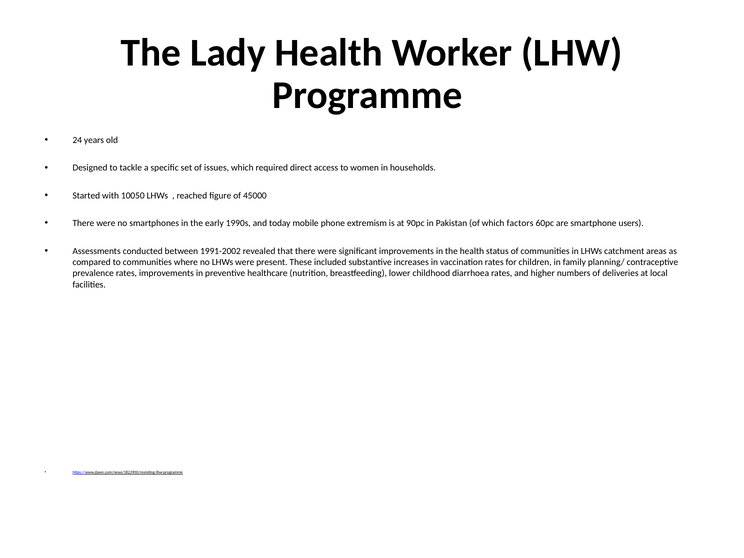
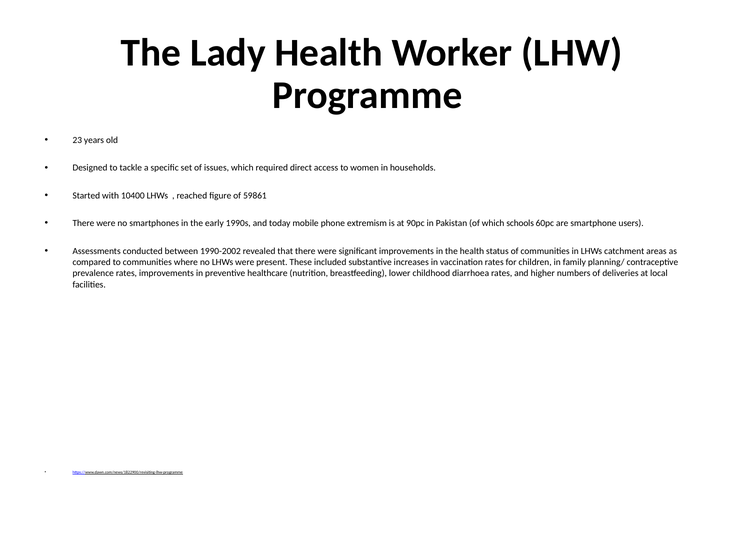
24: 24 -> 23 (77, 140)
10050: 10050 -> 10400 (133, 196)
45000: 45000 -> 59861 (255, 196)
factors: factors -> schools (520, 223)
1991-2002: 1991-2002 -> 1990-2002 (220, 251)
